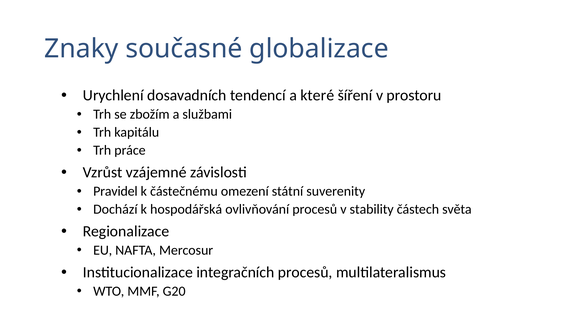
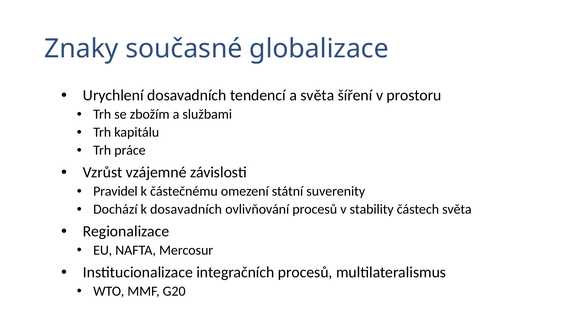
a které: které -> světa (317, 95)
k hospodářská: hospodářská -> dosavadních (186, 210)
